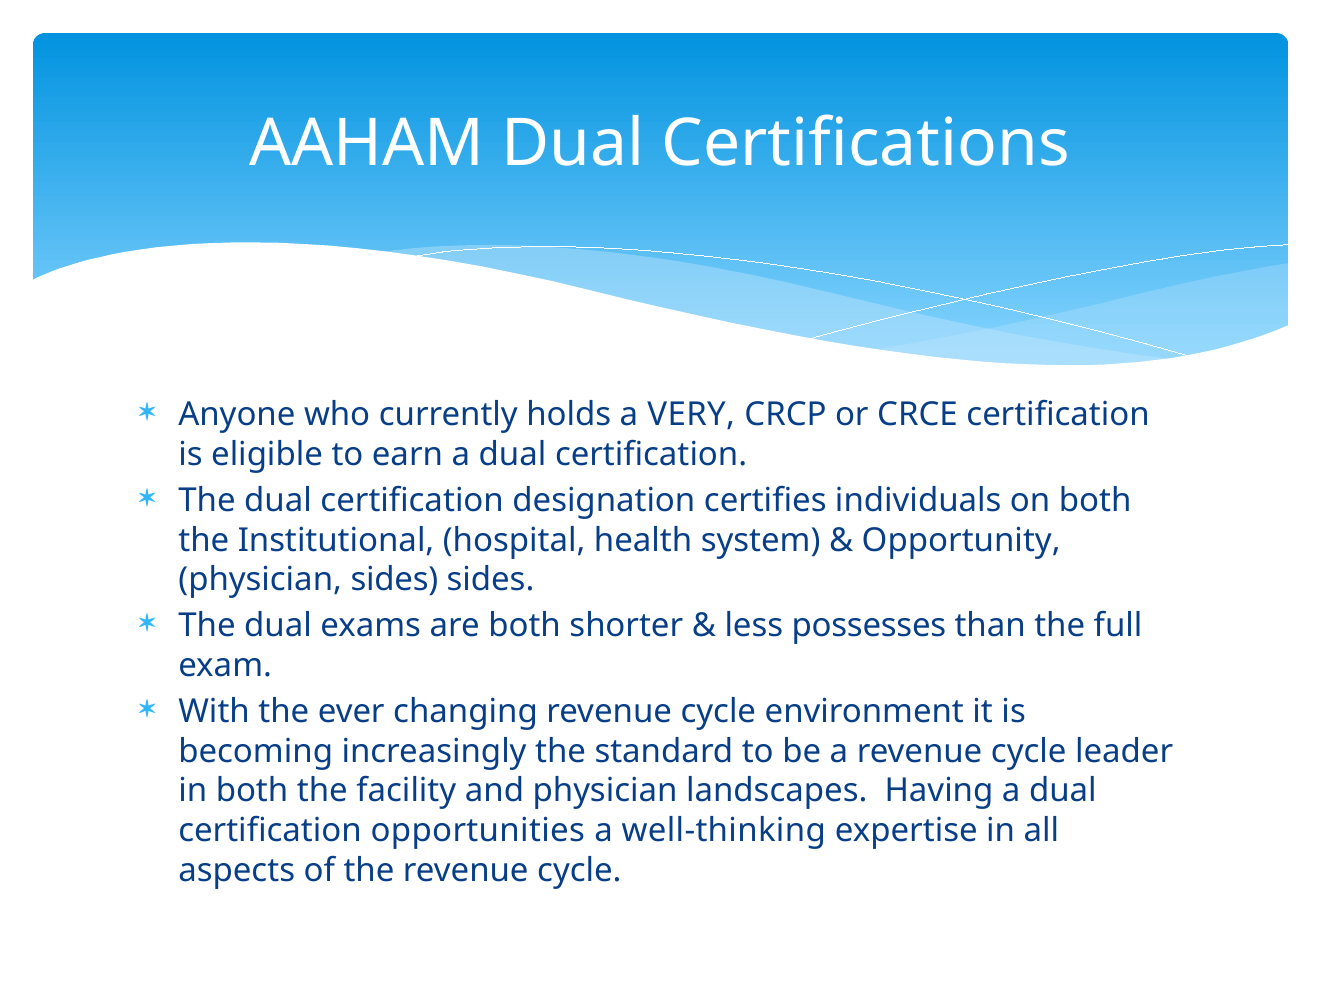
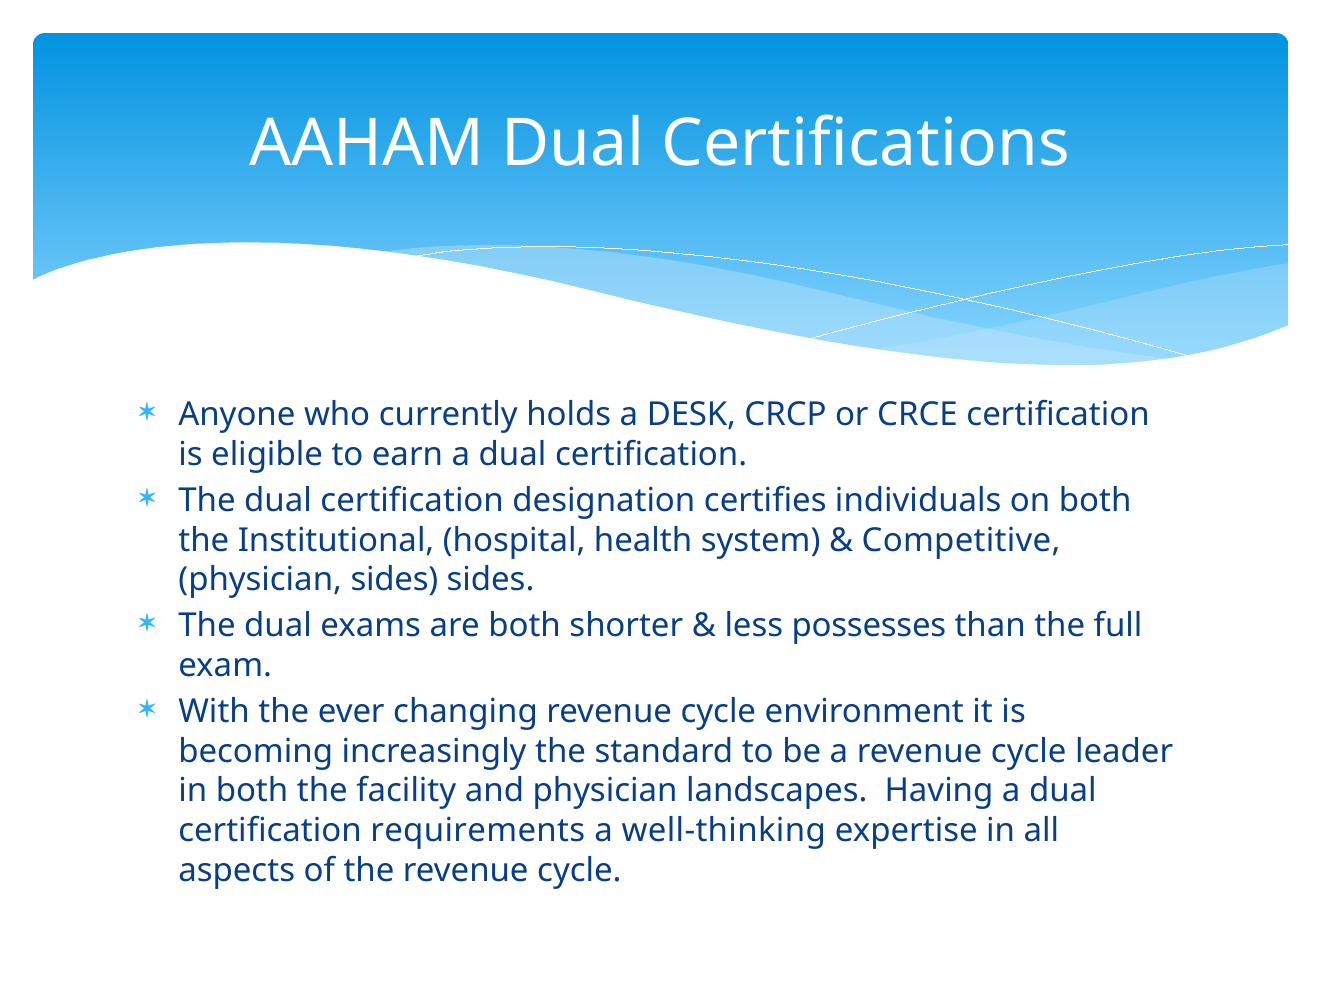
VERY: VERY -> DESK (691, 415)
Opportunity: Opportunity -> Competitive (961, 540)
opportunities: opportunities -> requirements (478, 831)
